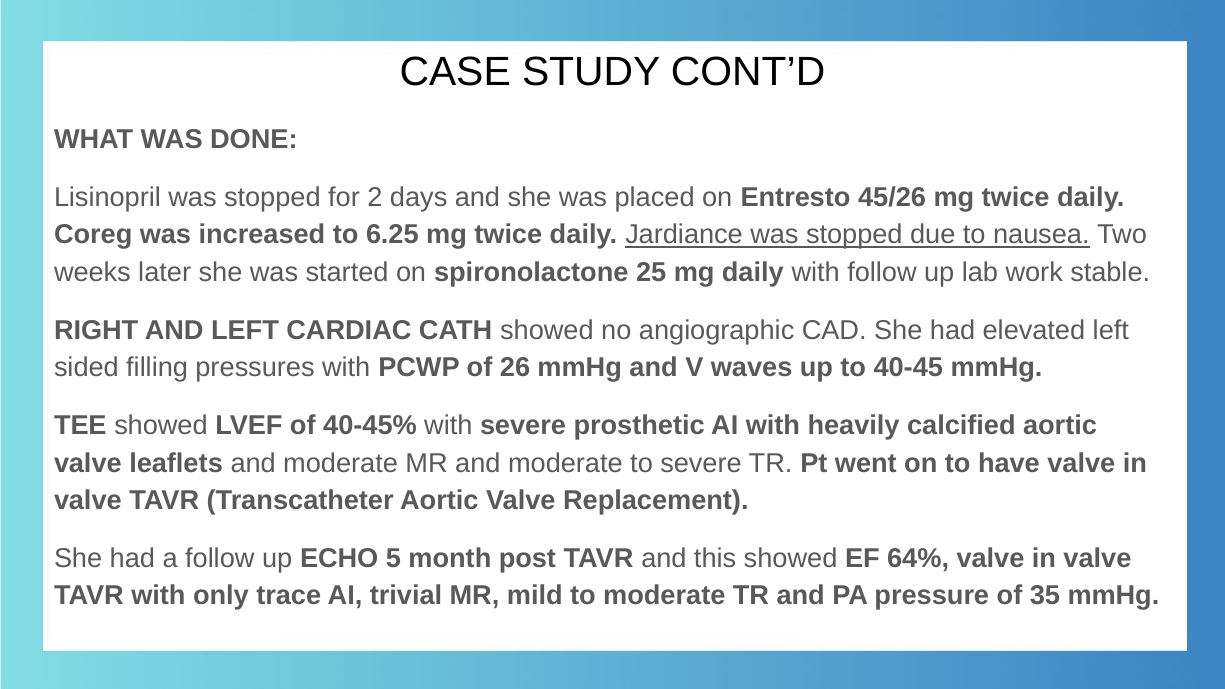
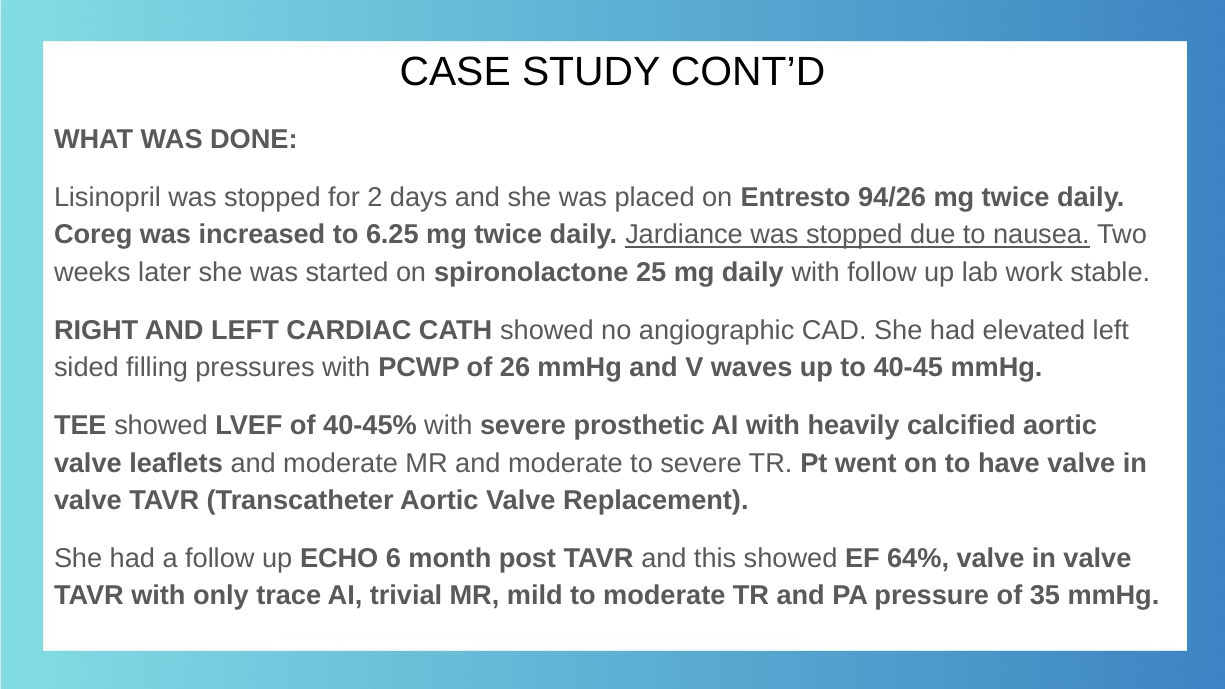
45/26: 45/26 -> 94/26 (892, 197)
5: 5 -> 6 (393, 559)
